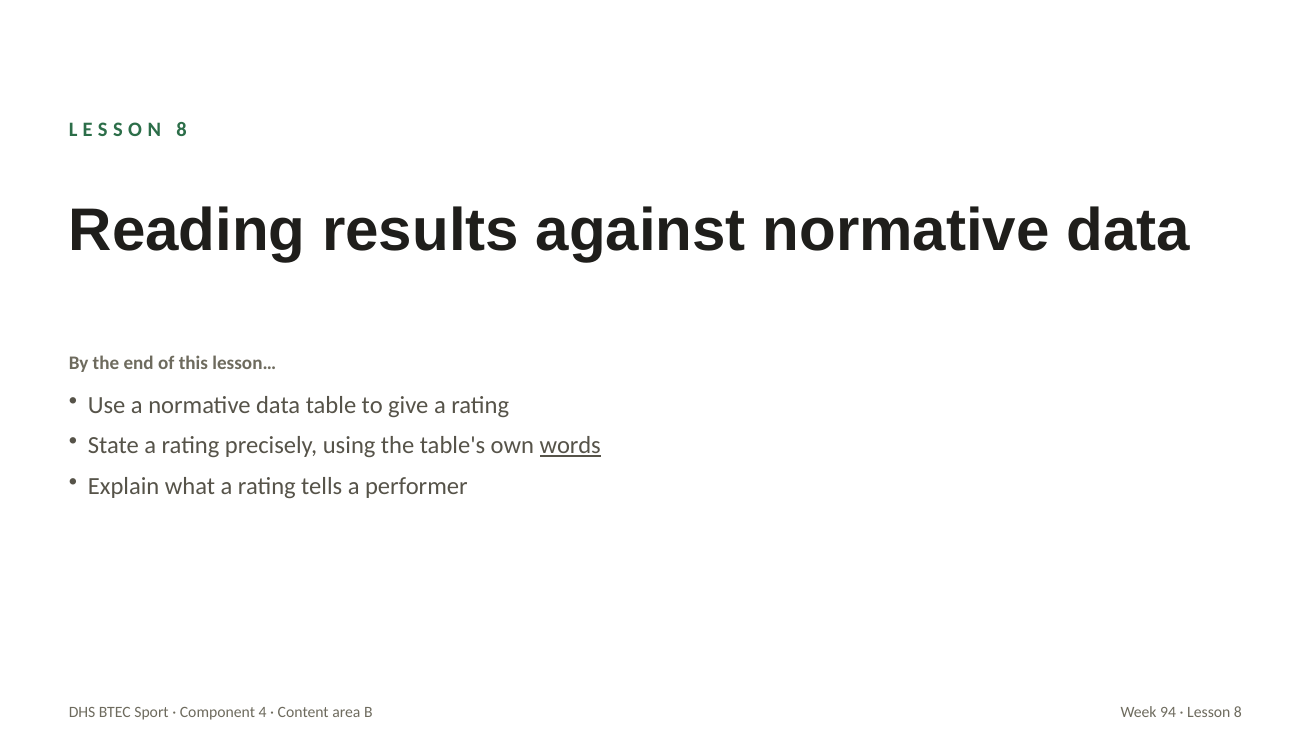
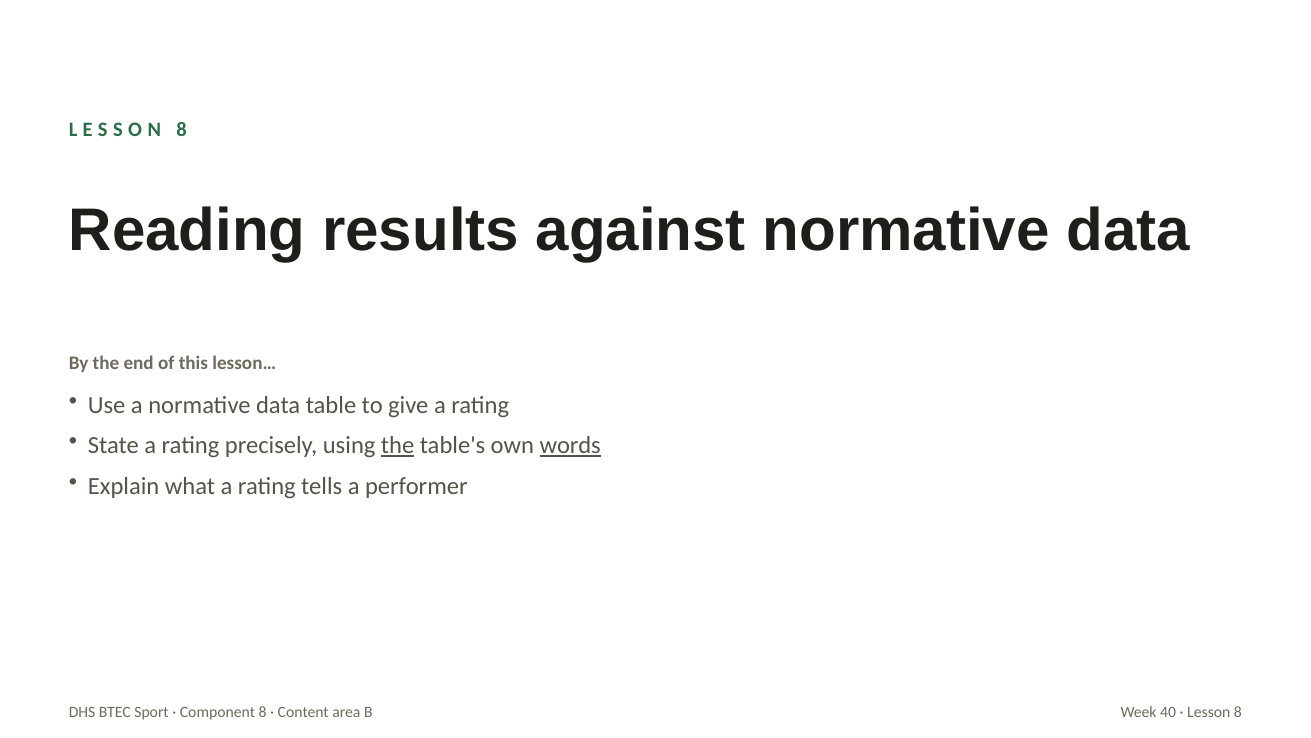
the underline: none -> present (398, 445)
Component 4: 4 -> 8 (263, 712)
94: 94 -> 40 (1168, 712)
